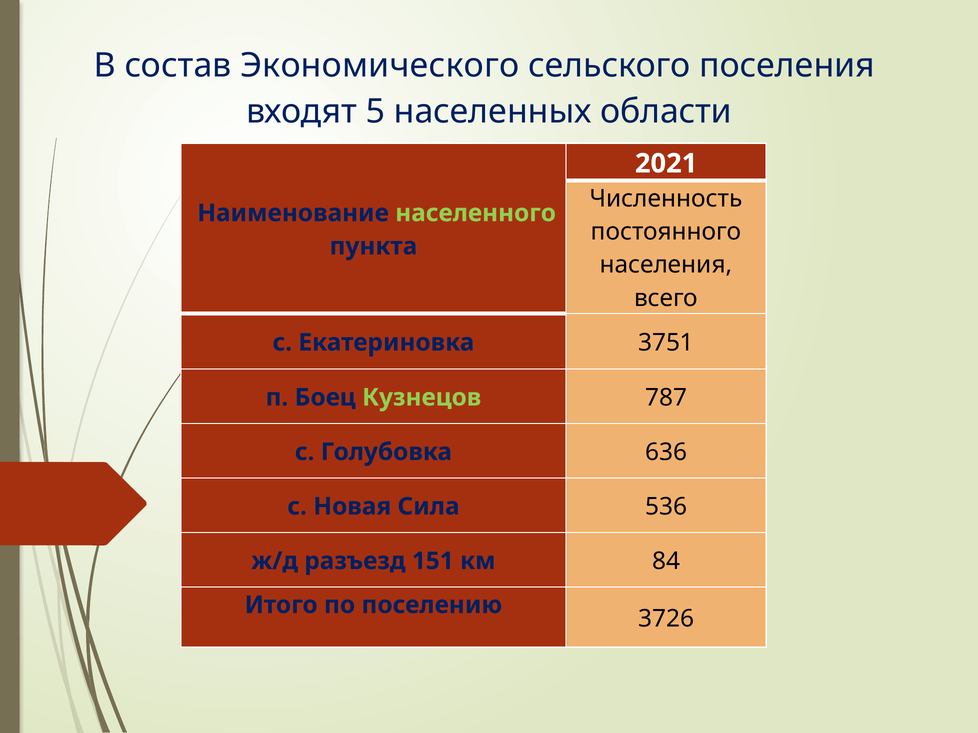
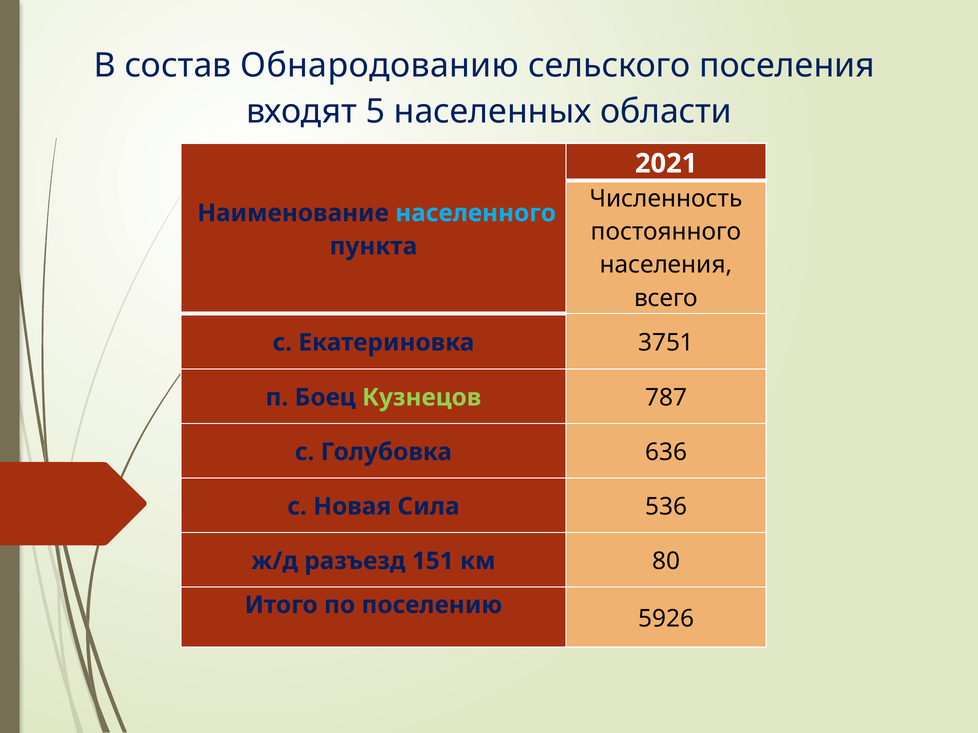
Экономического: Экономического -> Обнародованию (380, 65)
населенного colour: light green -> light blue (476, 213)
84: 84 -> 80 (666, 561)
3726: 3726 -> 5926 (666, 619)
